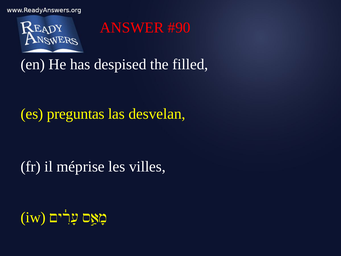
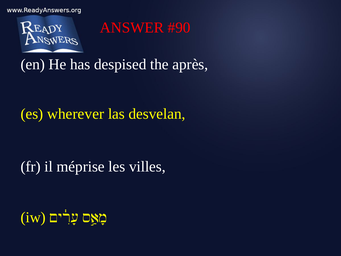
filled: filled -> après (190, 64)
preguntas: preguntas -> wherever (76, 114)
